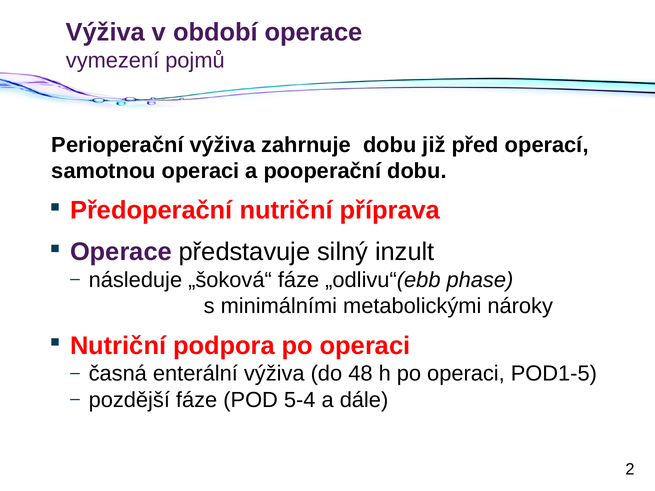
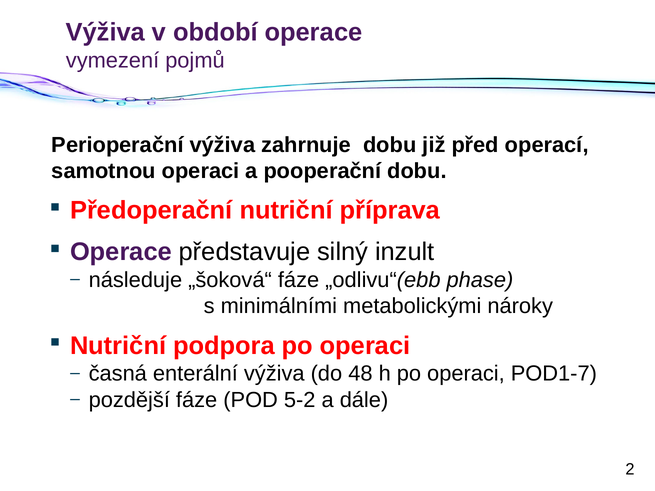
POD1-5: POD1-5 -> POD1-7 (554, 374)
5-4: 5-4 -> 5-2 (300, 400)
